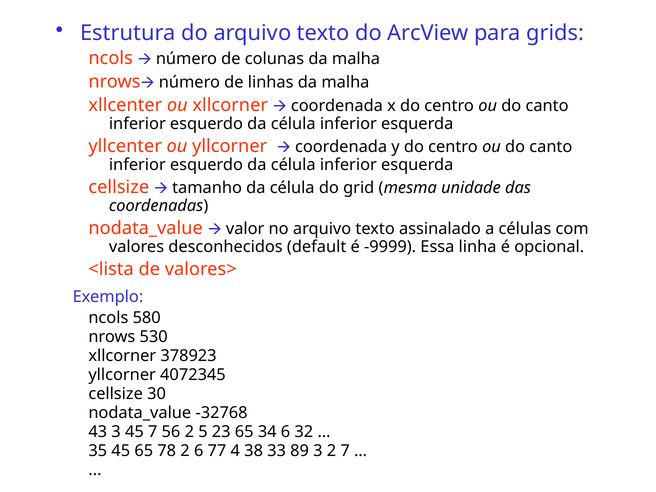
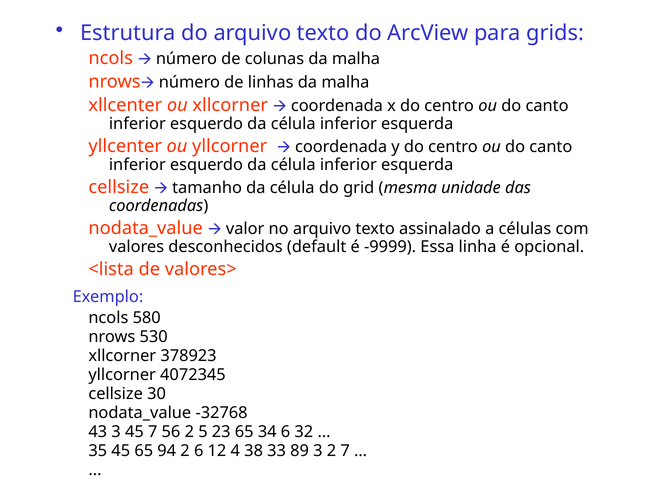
78: 78 -> 94 (167, 451)
77: 77 -> 12 (217, 451)
